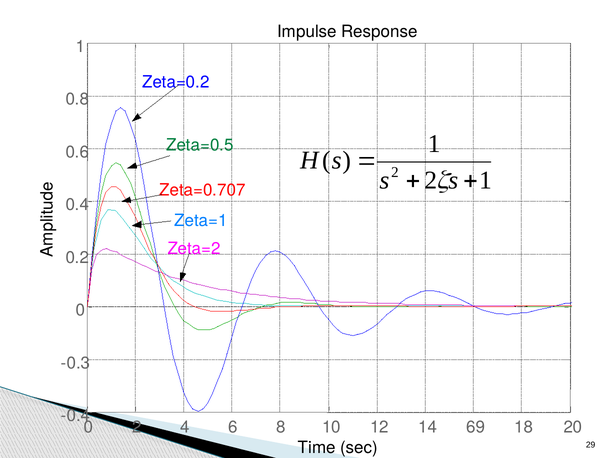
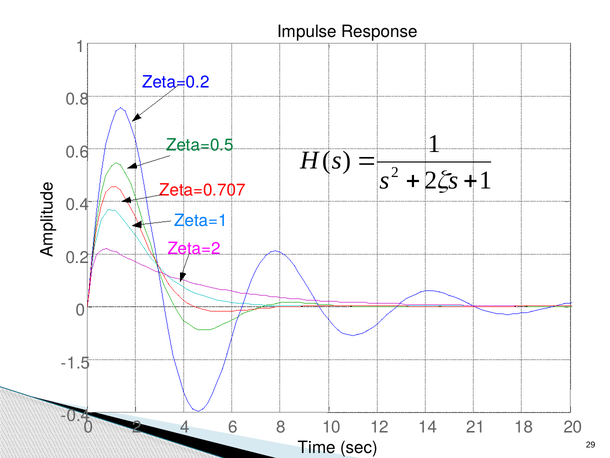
-0.3: -0.3 -> -1.5 (76, 363)
69: 69 -> 21 (476, 427)
